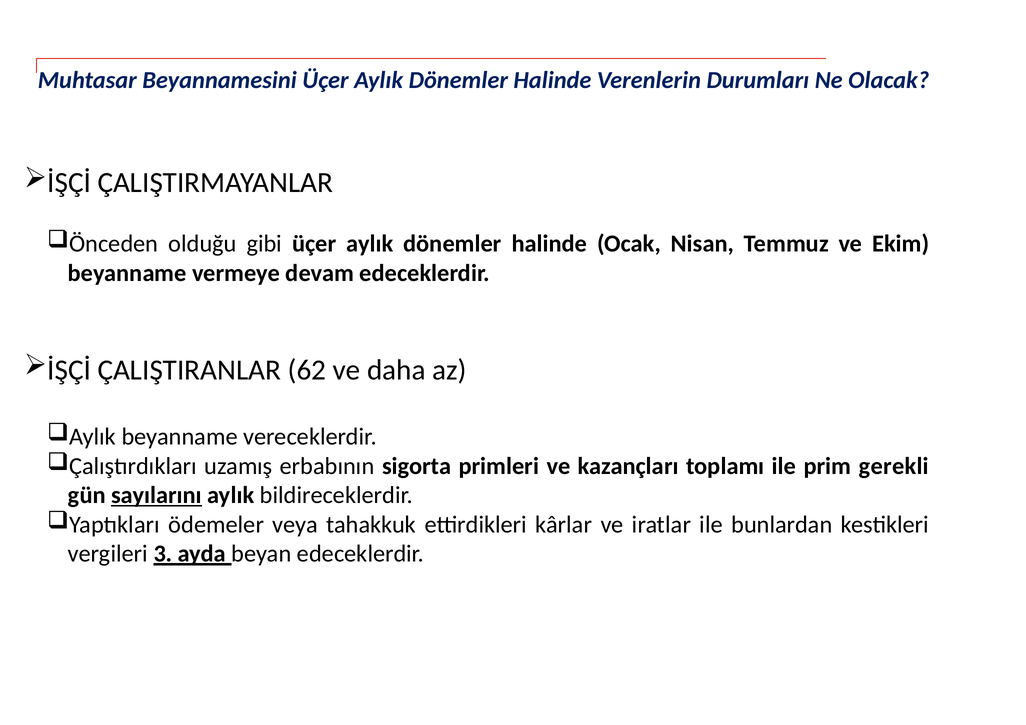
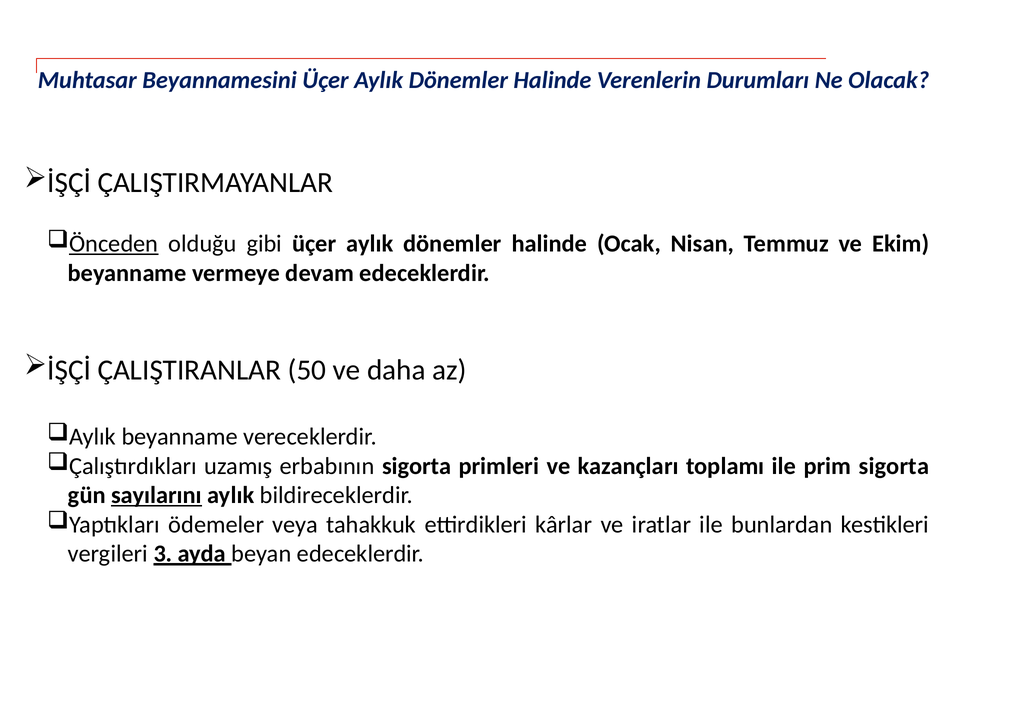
Önceden underline: none -> present (114, 244)
62: 62 -> 50 (307, 370)
prim gerekli: gerekli -> sigorta (894, 466)
